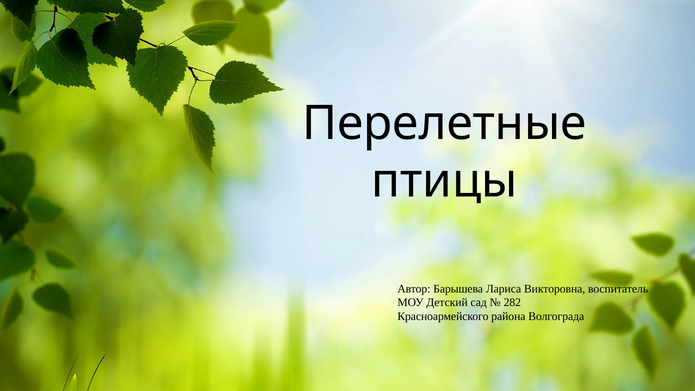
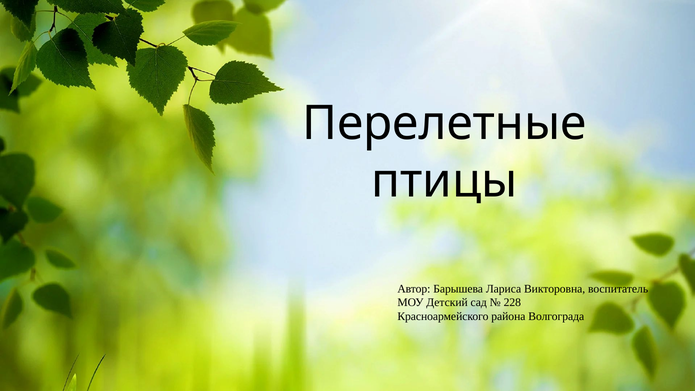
282: 282 -> 228 (512, 303)
